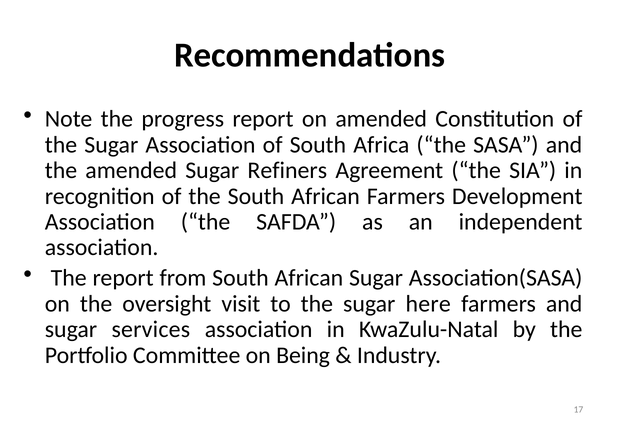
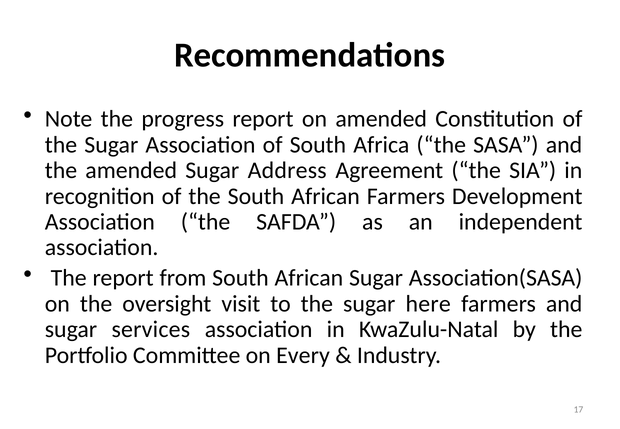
Refiners: Refiners -> Address (287, 170)
Being: Being -> Every (303, 355)
